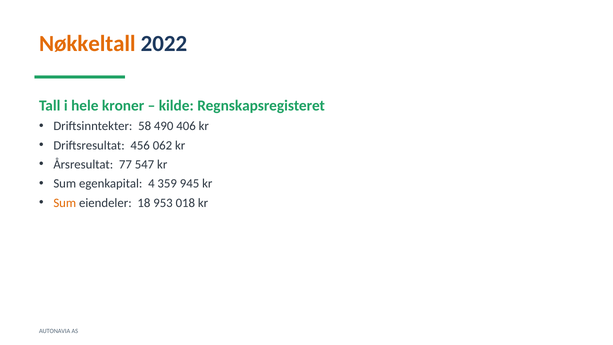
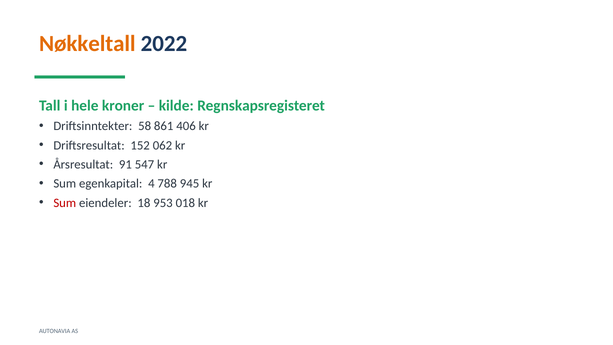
490: 490 -> 861 (164, 126)
456: 456 -> 152 (140, 145)
77: 77 -> 91 (125, 164)
359: 359 -> 788 (167, 184)
Sum colour: orange -> red (65, 203)
